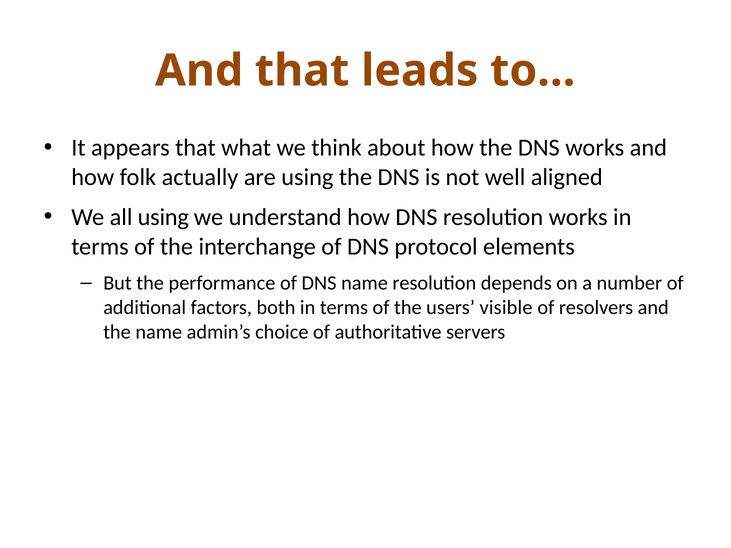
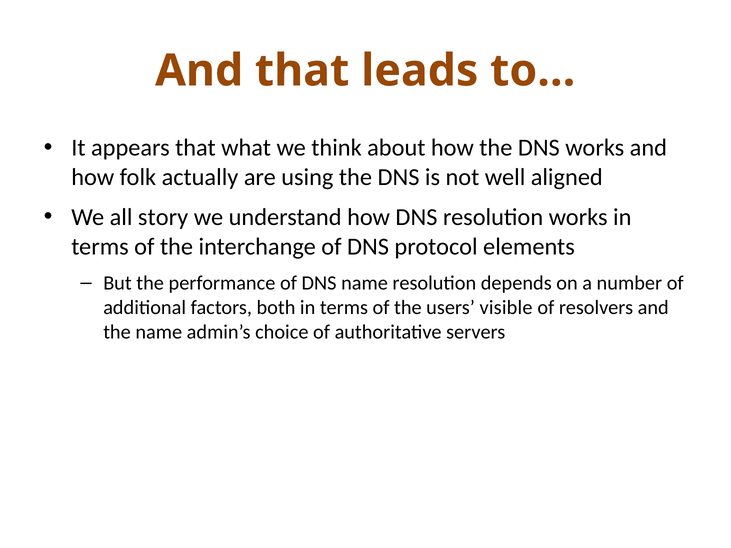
all using: using -> story (163, 217)
